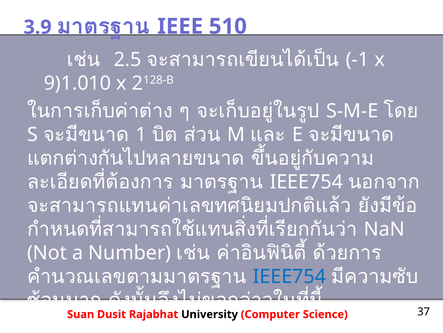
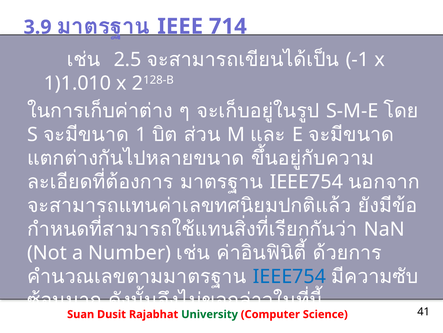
510: 510 -> 714 (228, 26)
9)1.010: 9)1.010 -> 1)1.010 (77, 83)
University colour: black -> green (210, 314)
37: 37 -> 41 (424, 311)
